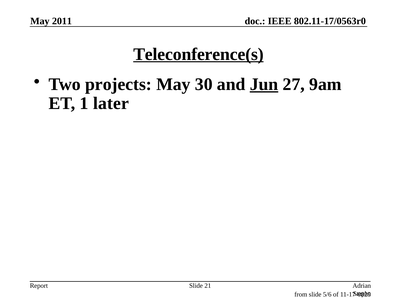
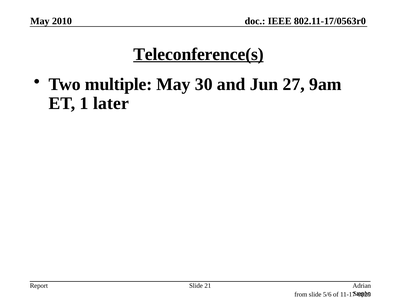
2011: 2011 -> 2010 (62, 21)
projects: projects -> multiple (119, 84)
Jun underline: present -> none (264, 84)
